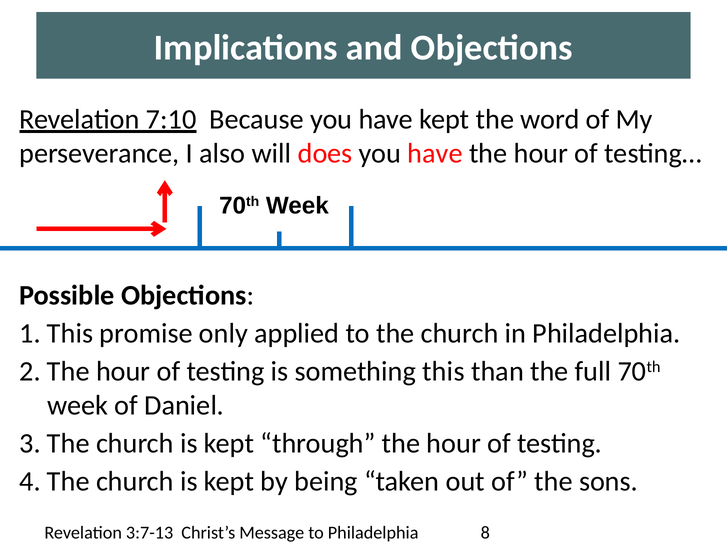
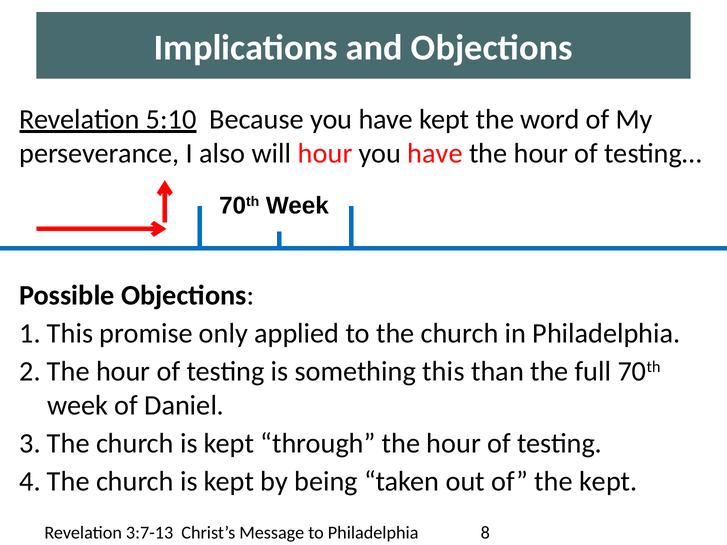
7:10: 7:10 -> 5:10 (171, 119)
will does: does -> hour (325, 153)
the sons: sons -> kept (608, 482)
